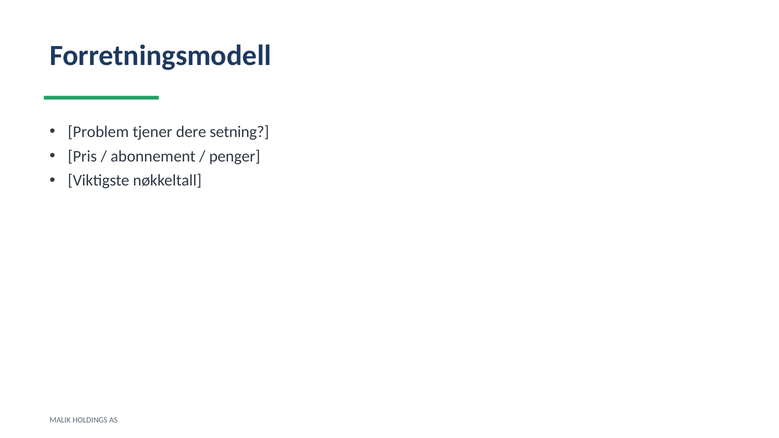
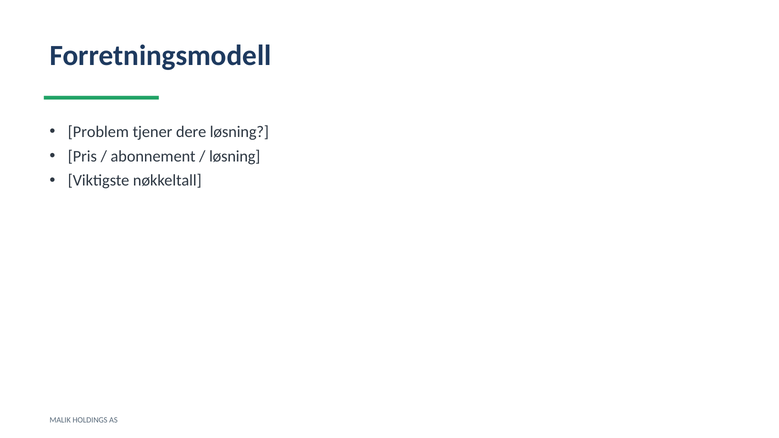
dere setning: setning -> løsning (239, 132)
penger: penger -> løsning (235, 156)
